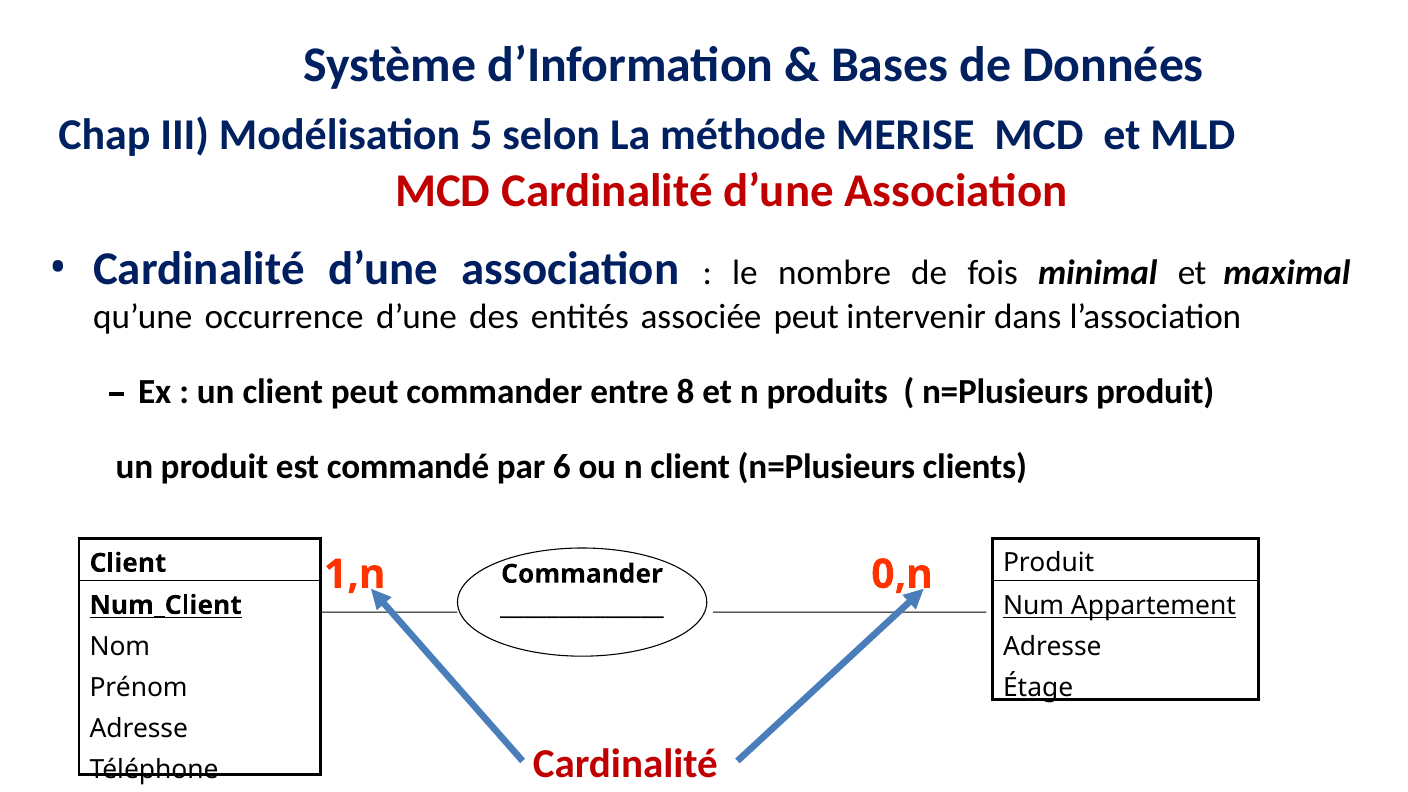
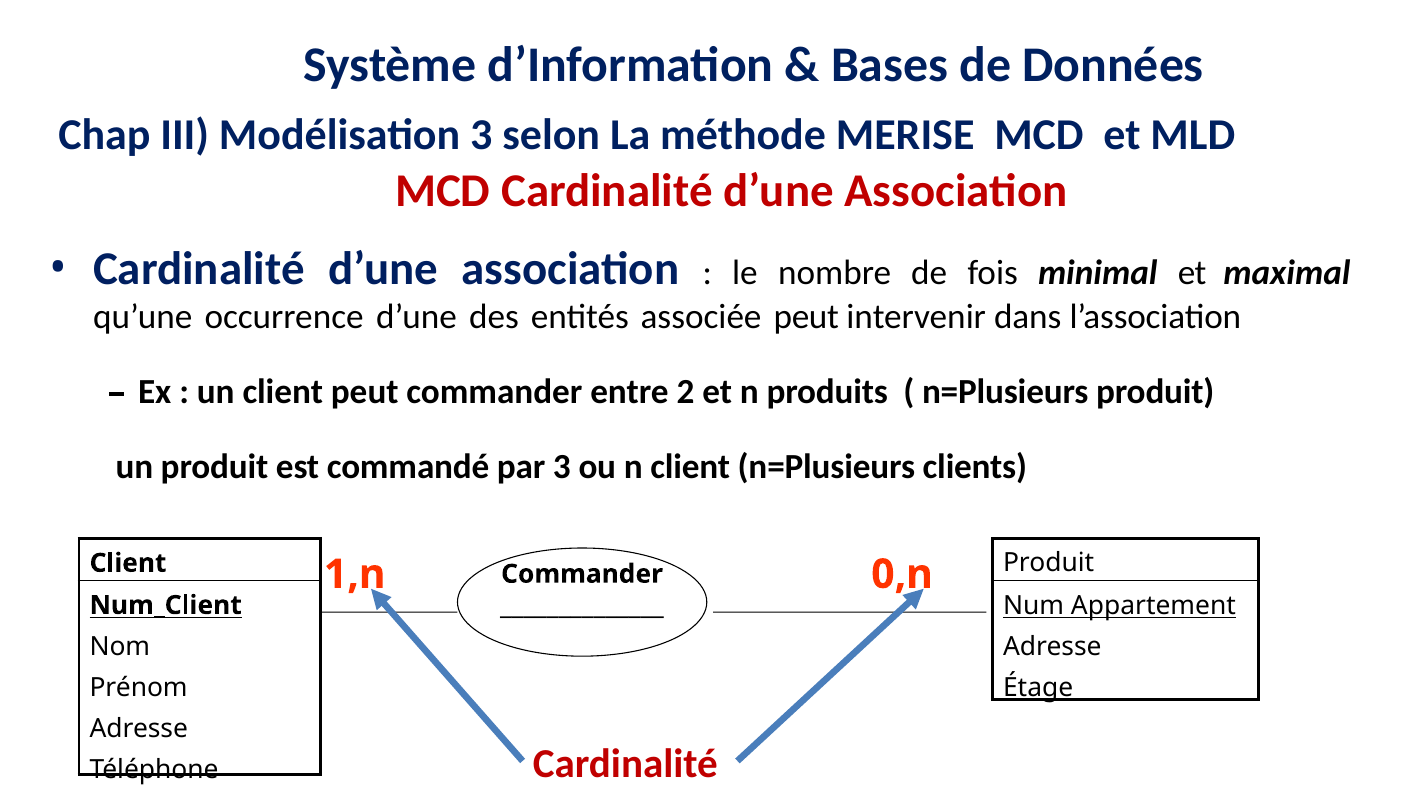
Modélisation 5: 5 -> 3 (481, 135)
8: 8 -> 2 (686, 392)
par 6: 6 -> 3 (562, 467)
